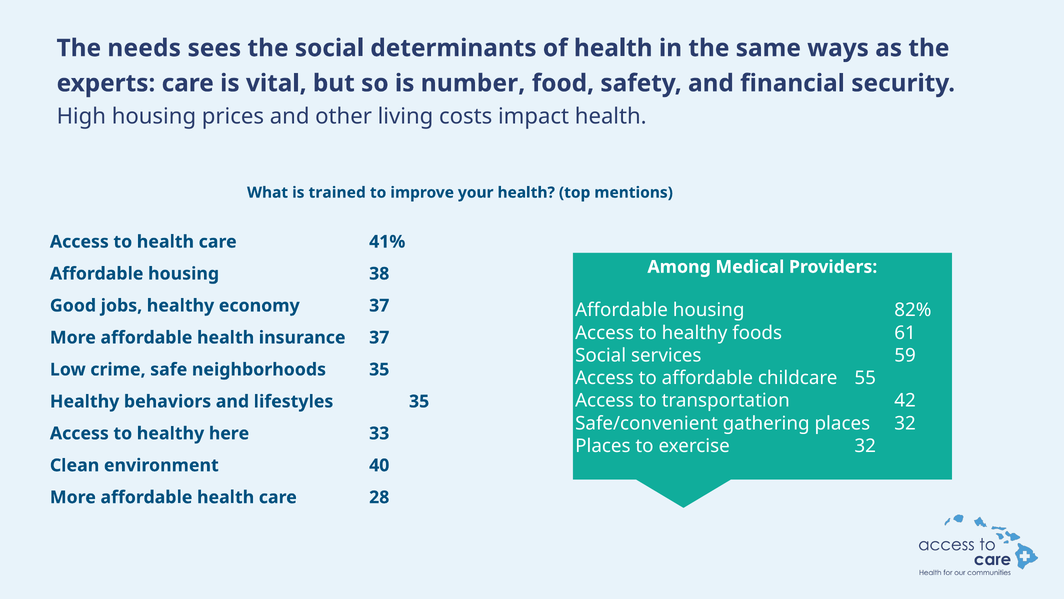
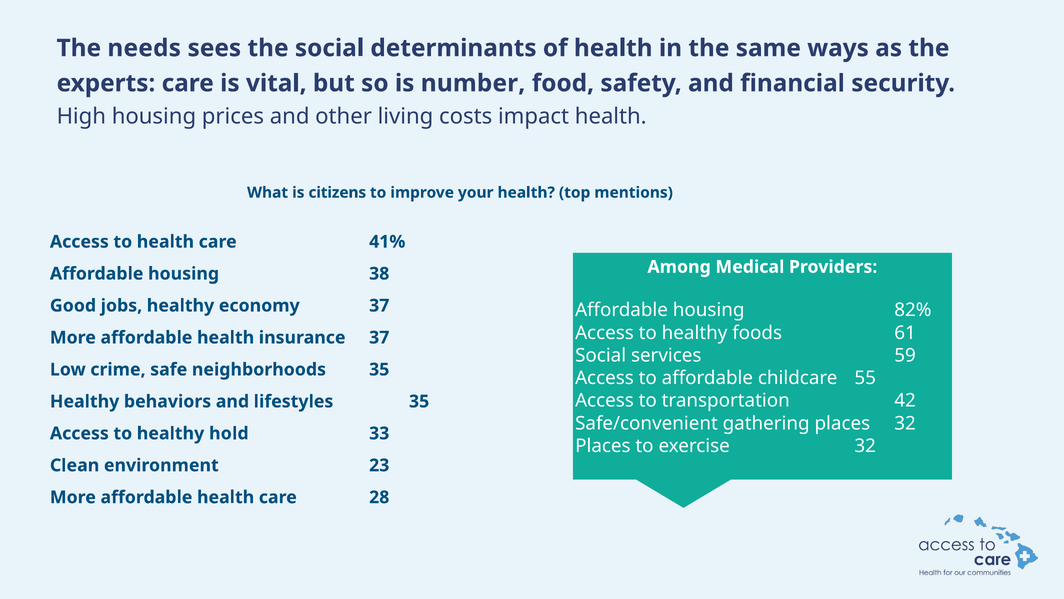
trained: trained -> citizens (337, 192)
here: here -> hold (229, 433)
40: 40 -> 23 (379, 465)
